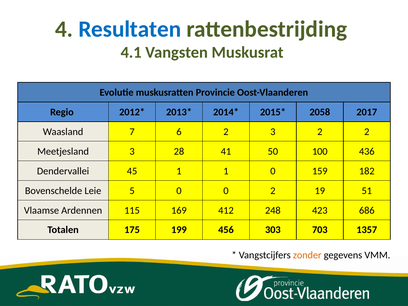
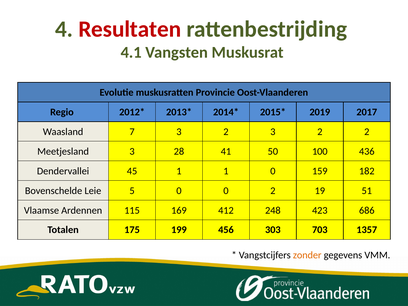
Resultaten colour: blue -> red (130, 29)
2058: 2058 -> 2019 (320, 112)
7 6: 6 -> 3 (179, 132)
